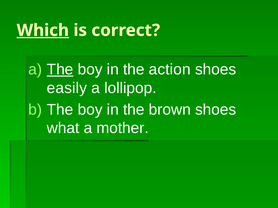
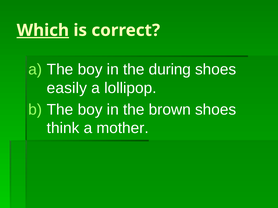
The underline: present -> none (60, 70)
action: action -> during (170, 70)
what: what -> think (63, 128)
